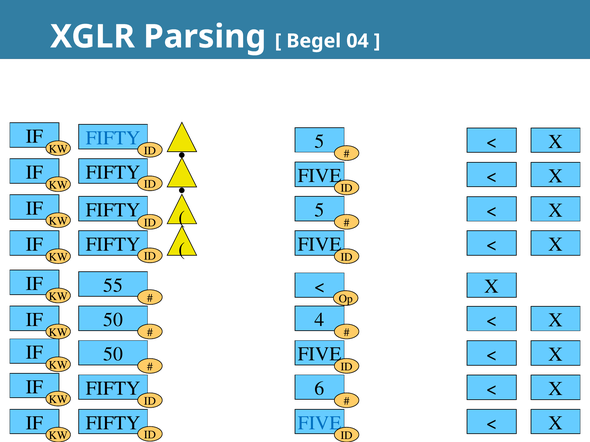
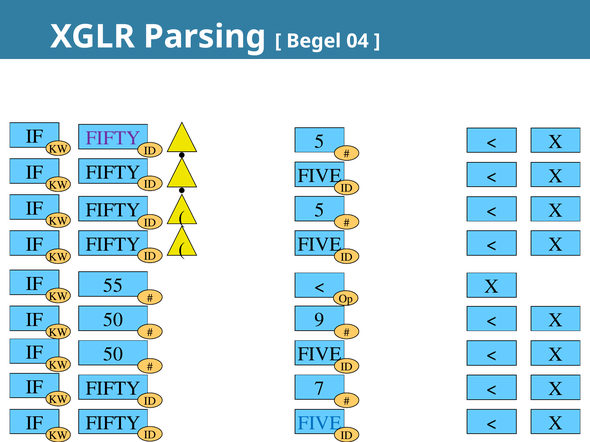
FIFTY colour: blue -> purple (113, 138)
4: 4 -> 9 (320, 320)
6: 6 -> 7 (320, 389)
